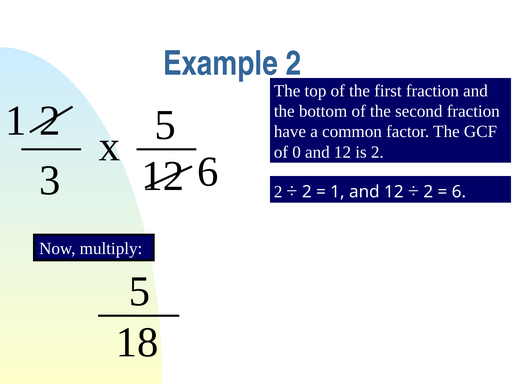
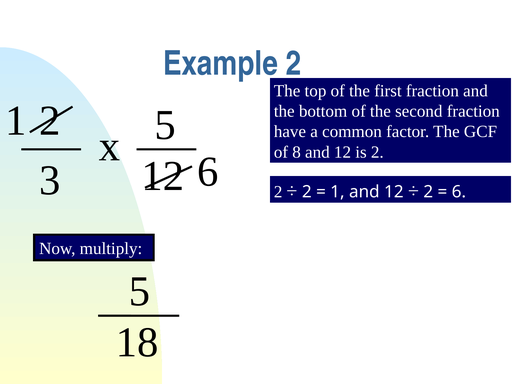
0: 0 -> 8 (297, 152)
